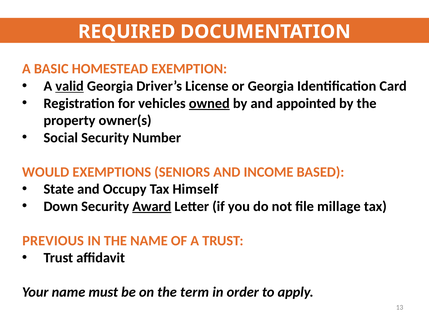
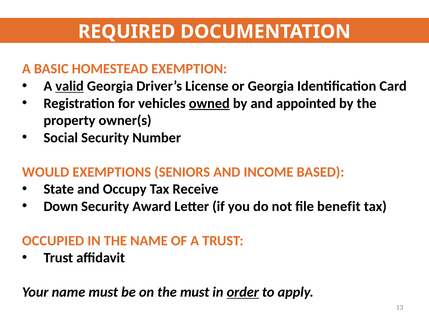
Himself: Himself -> Receive (196, 189)
Award underline: present -> none (152, 206)
millage: millage -> benefit (339, 206)
PREVIOUS: PREVIOUS -> OCCUPIED (53, 240)
the term: term -> must (195, 292)
order underline: none -> present (243, 292)
